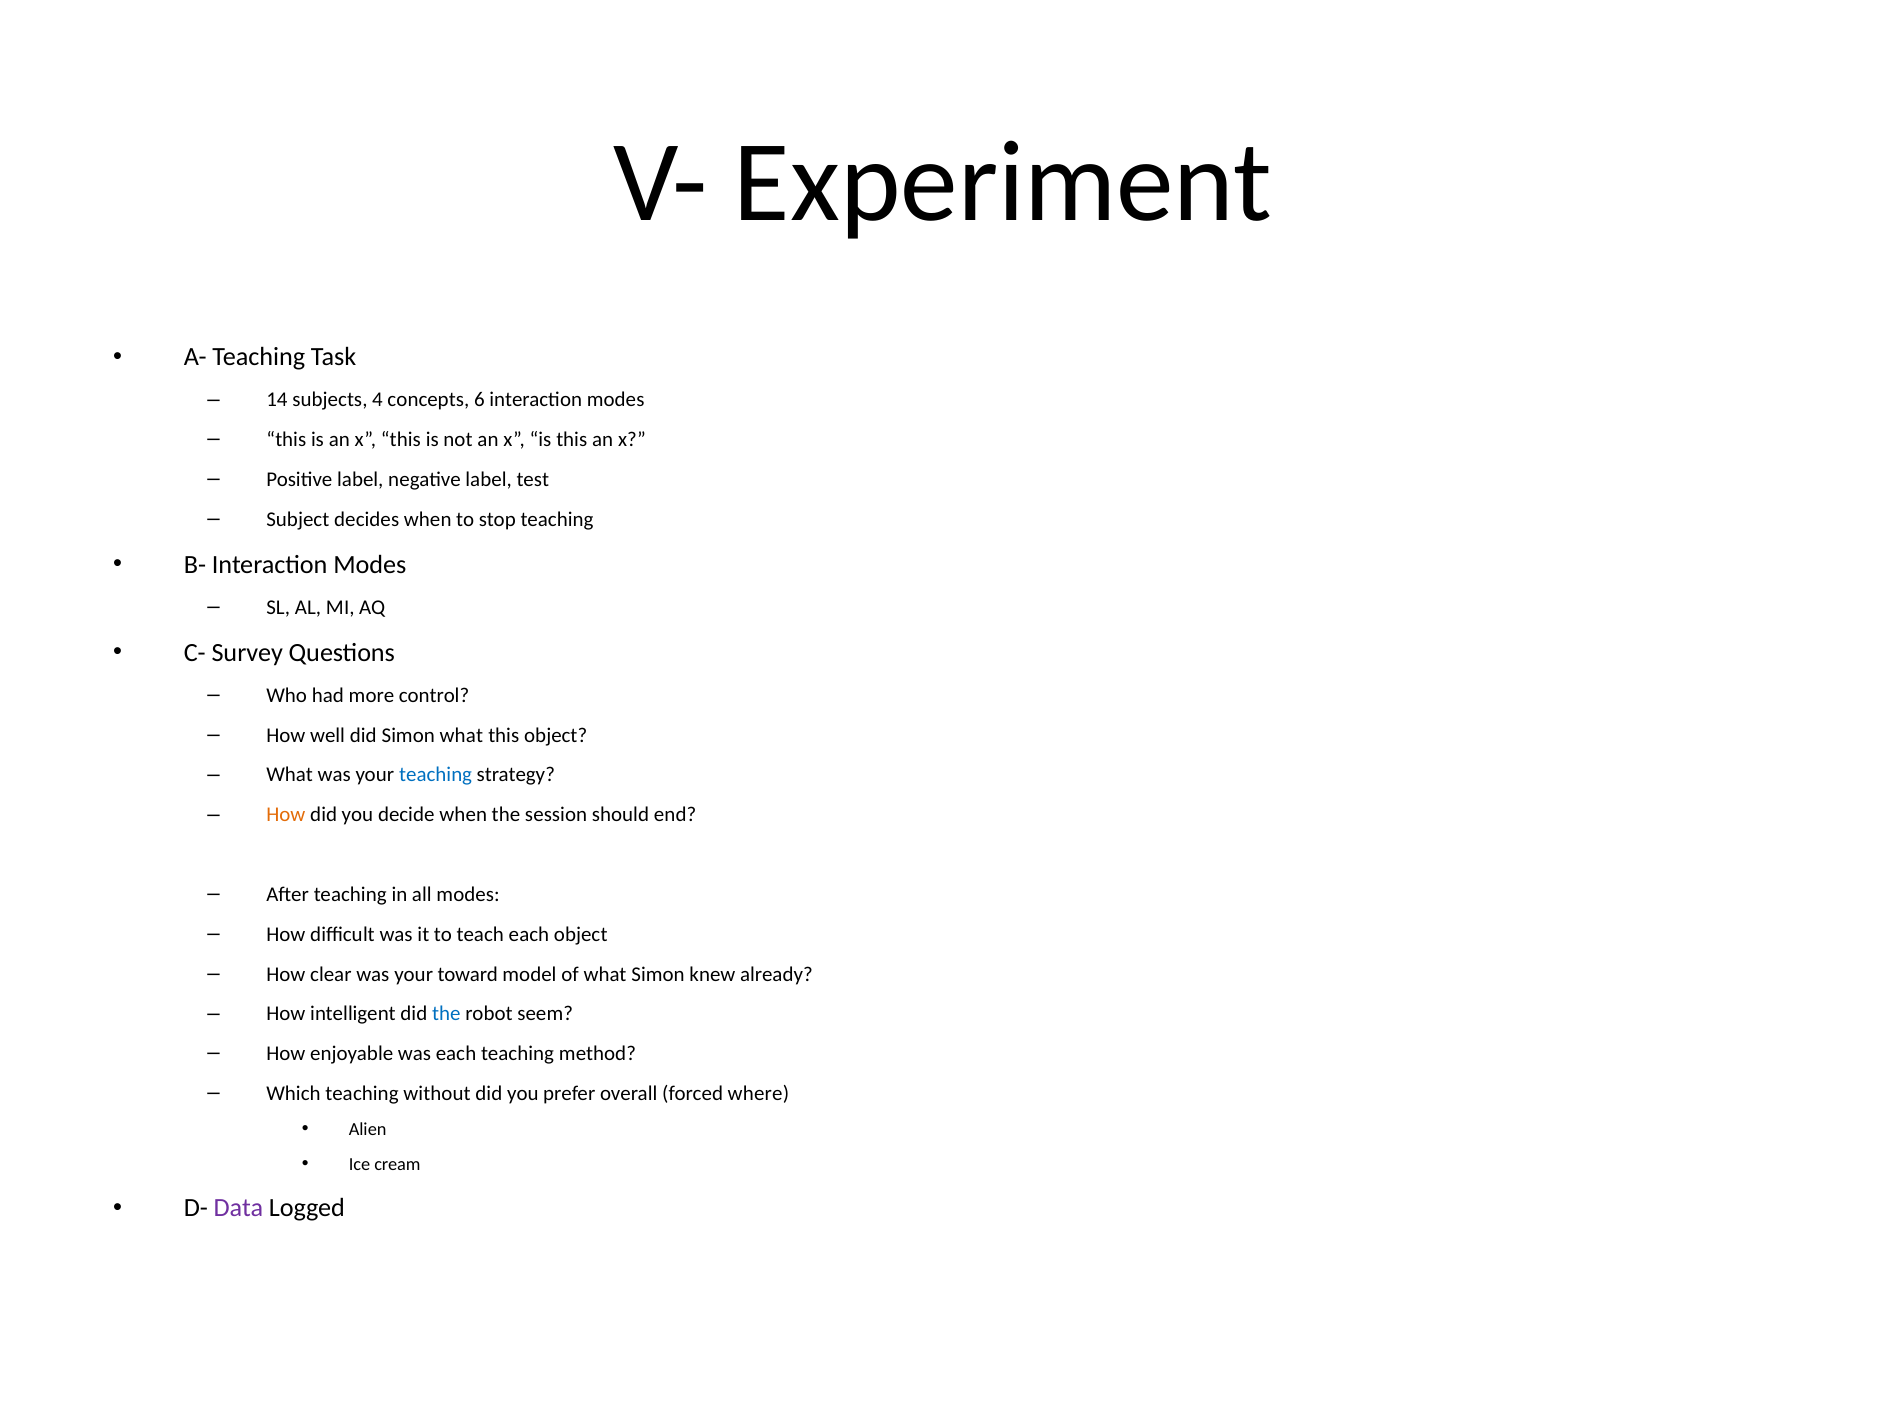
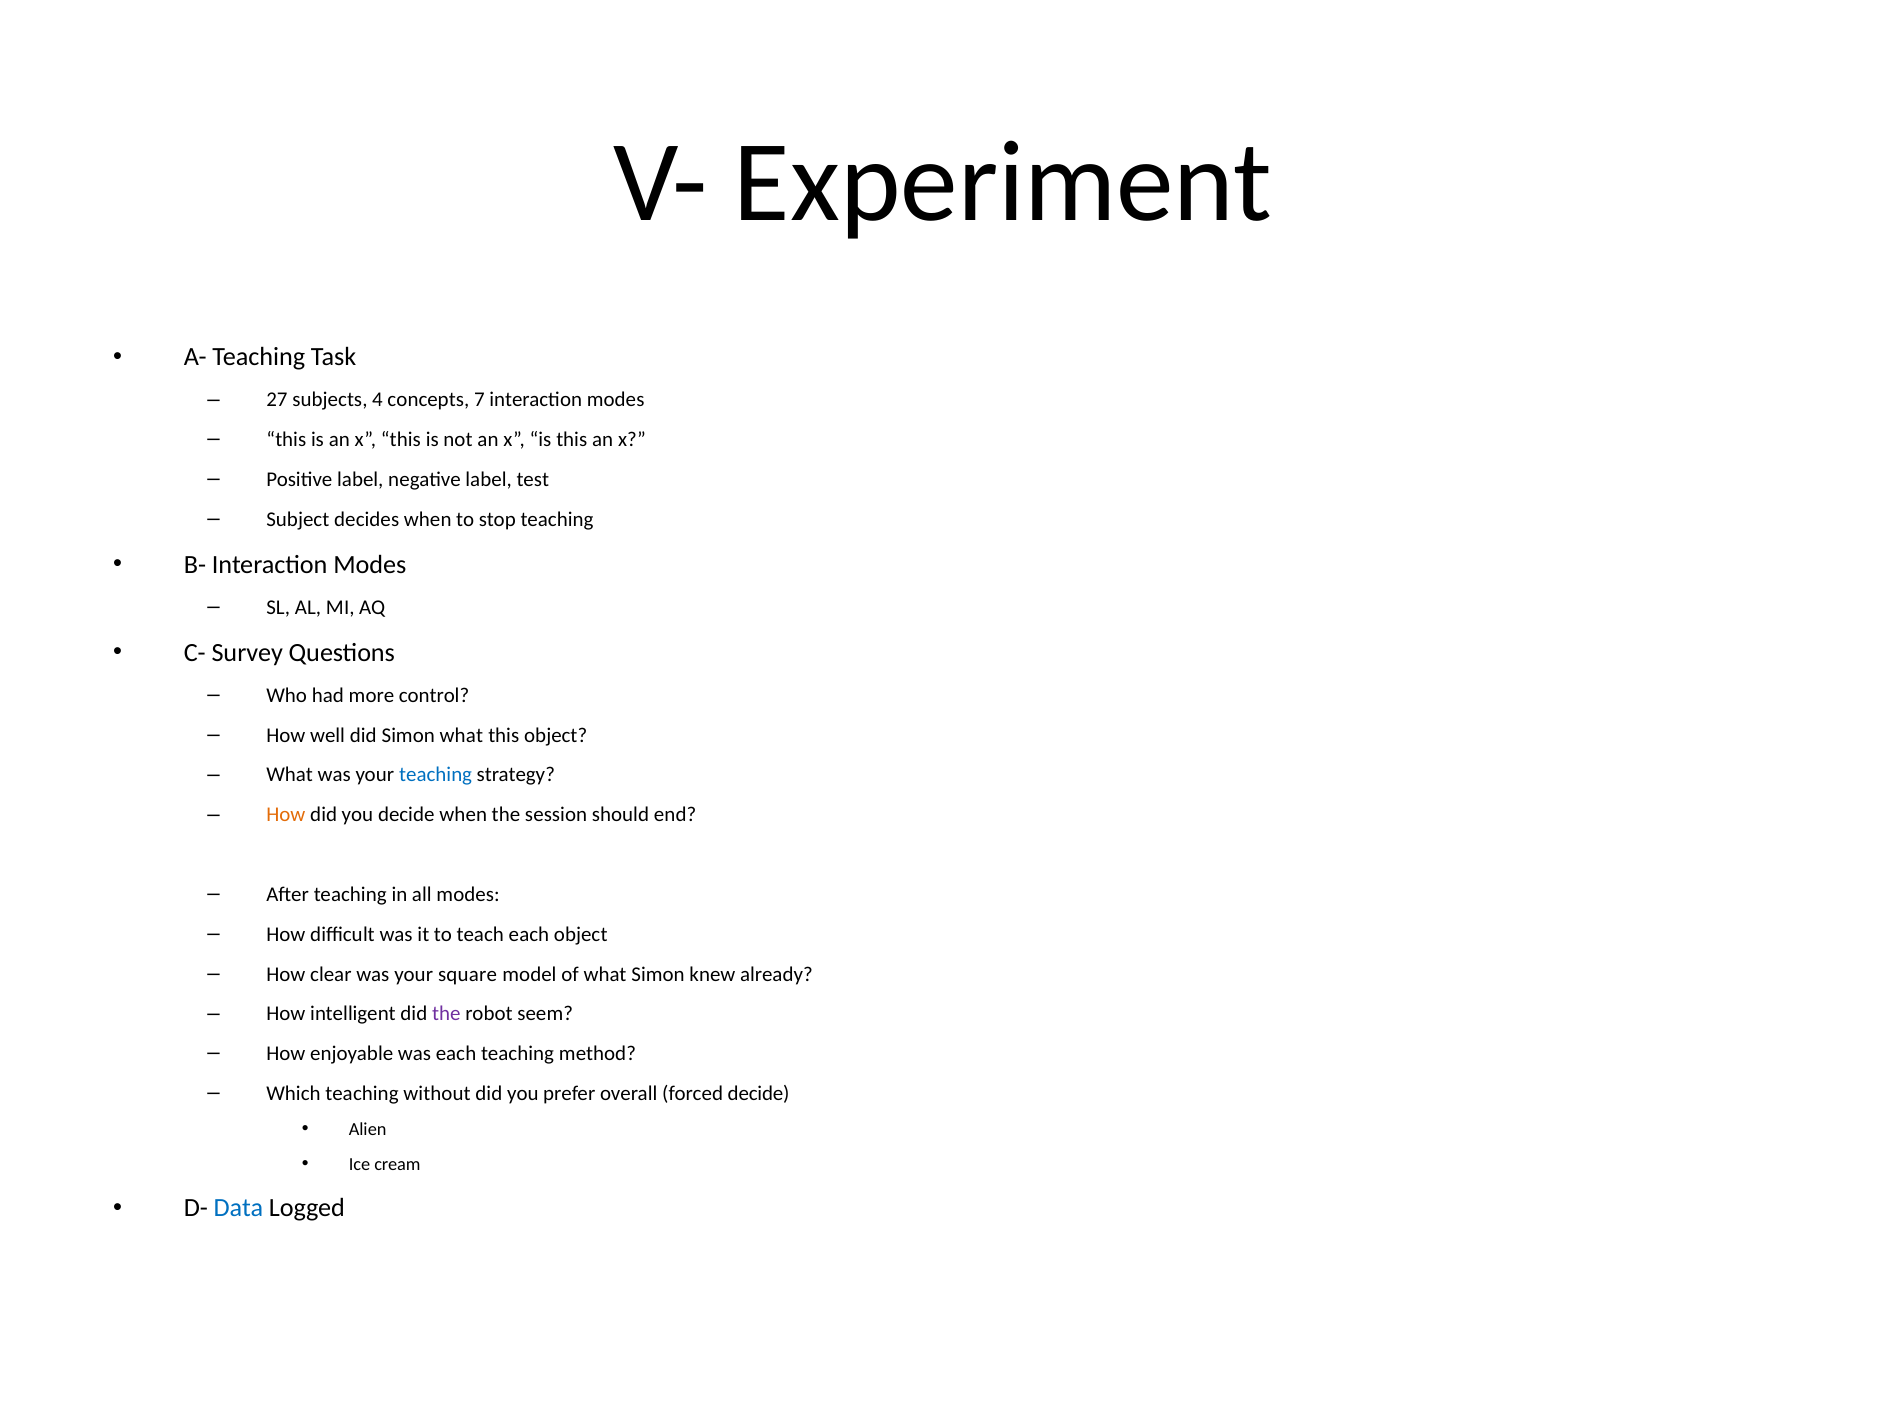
14: 14 -> 27 (277, 400)
6: 6 -> 7 (479, 400)
toward: toward -> square (468, 974)
the colour: blue -> purple (446, 1014)
forced where: where -> decide (759, 1093)
Data colour: purple -> blue (238, 1208)
